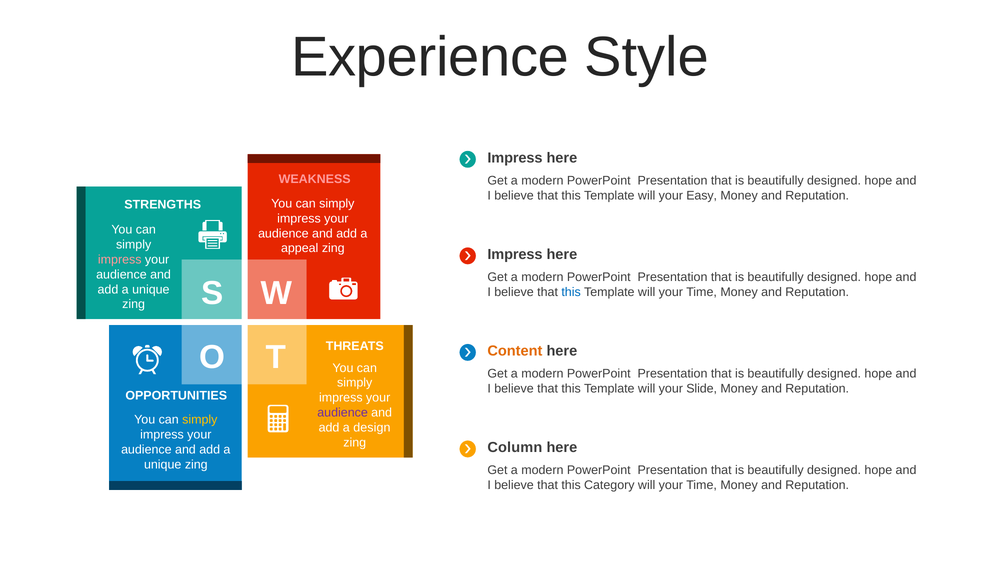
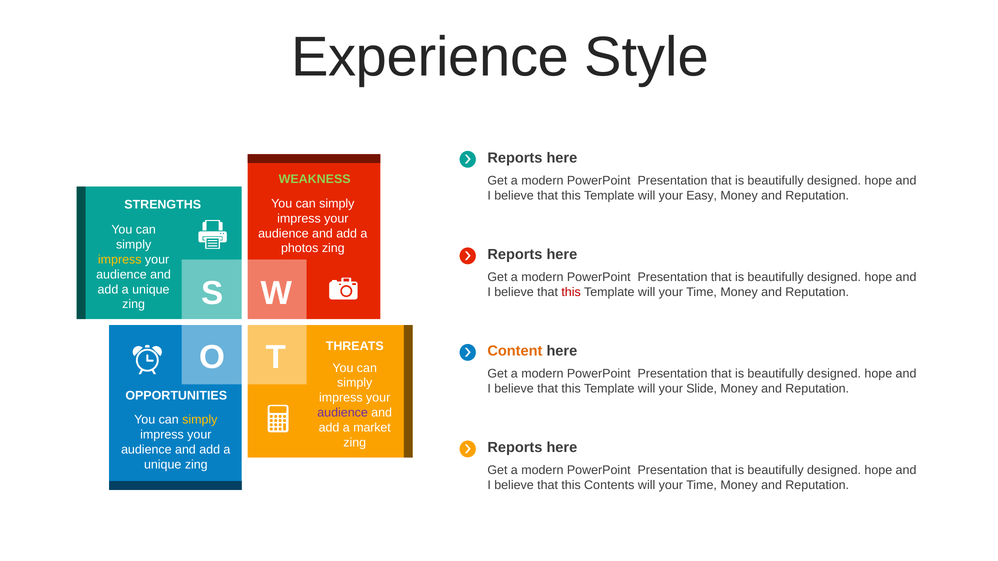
Impress: Impress -> Reports (515, 158)
WEAKNESS colour: pink -> light green (315, 179)
appeal: appeal -> photos (300, 249)
Impress: Impress -> Reports (515, 255)
impress colour: pink -> yellow (120, 260)
this colour: blue -> red (571, 292)
design: design -> market (372, 428)
Column: Column -> Reports (515, 448)
Category: Category -> Contents (609, 485)
